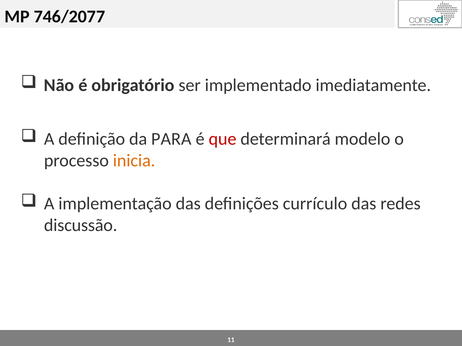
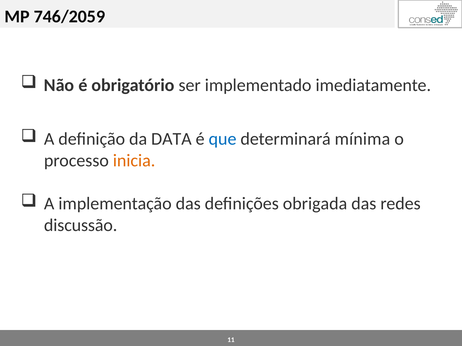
746/2077: 746/2077 -> 746/2059 (69, 17)
PARA: PARA -> DATA (171, 139)
que colour: red -> blue (223, 139)
modelo: modelo -> mínima (362, 139)
currículo: currículo -> obrigada (315, 204)
